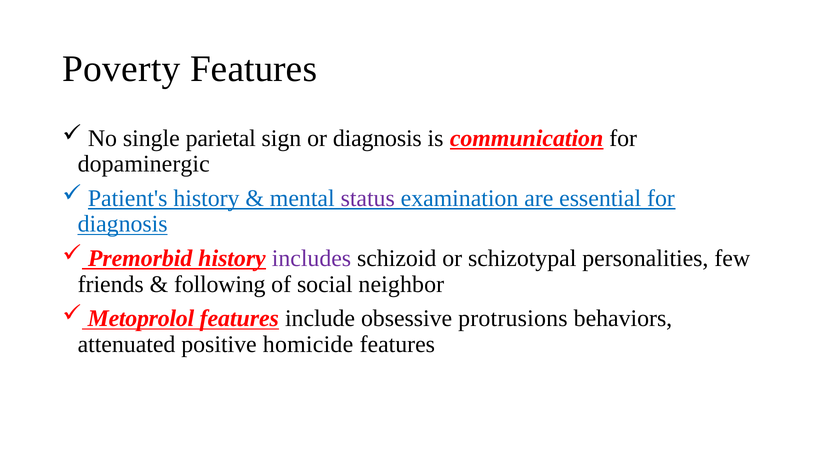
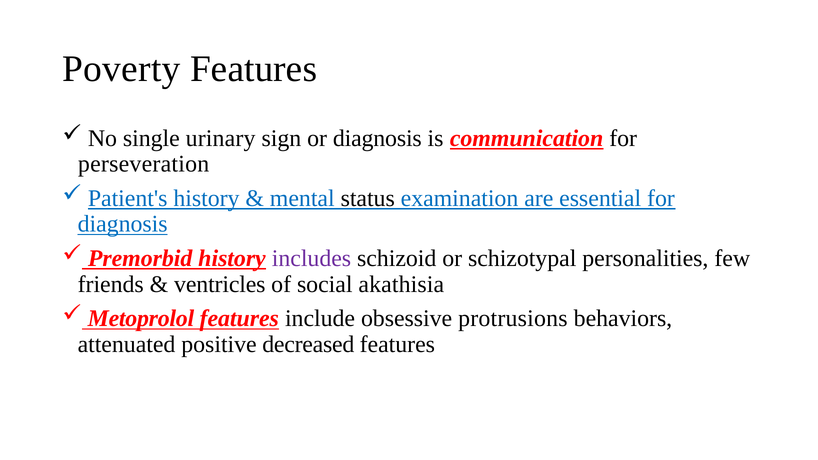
parietal: parietal -> urinary (221, 138)
dopaminergic: dopaminergic -> perseveration (144, 164)
status colour: purple -> black (368, 198)
following: following -> ventricles (220, 284)
neighbor: neighbor -> akathisia (401, 284)
homicide: homicide -> decreased (308, 344)
